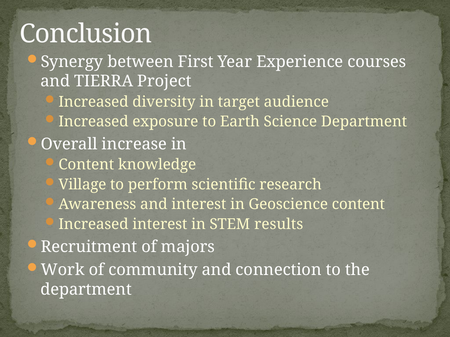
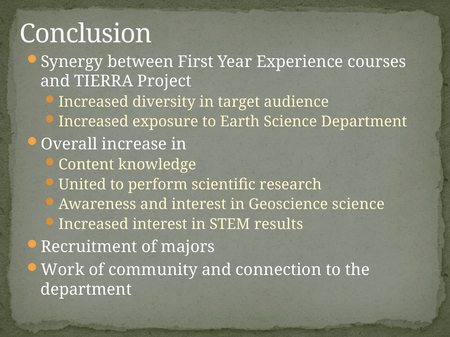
Village: Village -> United (82, 185)
Geoscience content: content -> science (358, 205)
